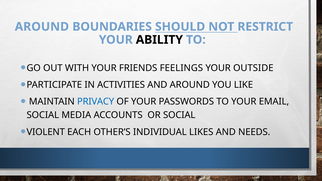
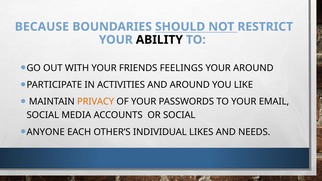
AROUND: AROUND -> BECAUSE (42, 27)
YOUR OUTSIDE: OUTSIDE -> AROUND (253, 68)
PRIVACY colour: blue -> orange (96, 102)
VIOLENT: VIOLENT -> ANYONE (46, 132)
